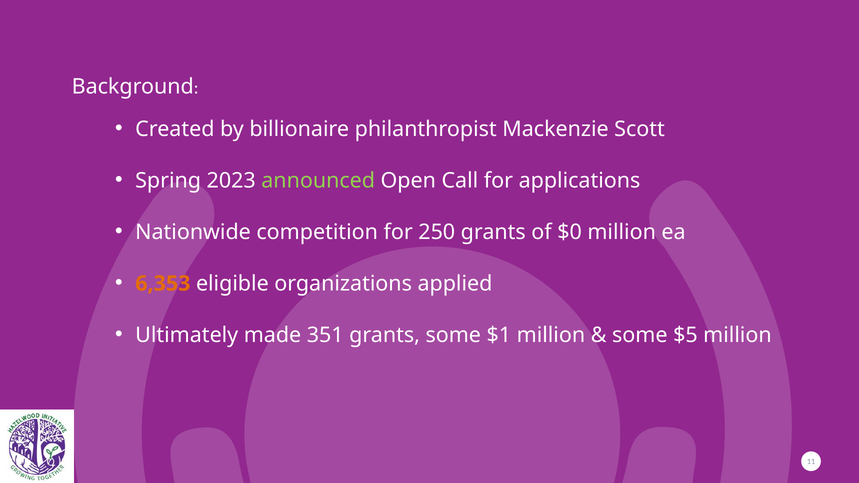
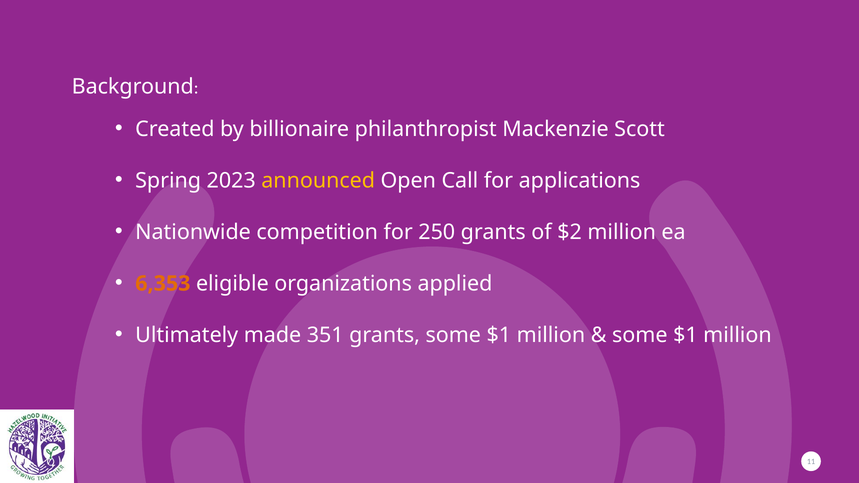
announced colour: light green -> yellow (318, 181)
$0: $0 -> $2 (570, 232)
$5: $5 -> $1 (685, 335)
